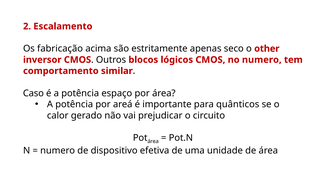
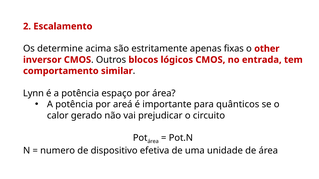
fabricação: fabricação -> determine (60, 49)
seco: seco -> fixas (234, 49)
no numero: numero -> entrada (262, 60)
Caso: Caso -> Lynn (33, 93)
